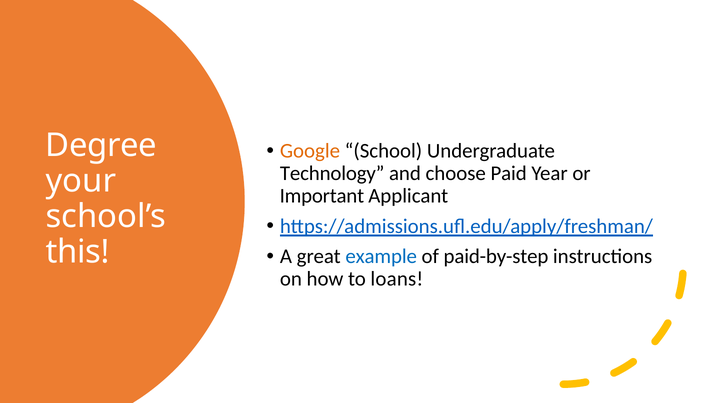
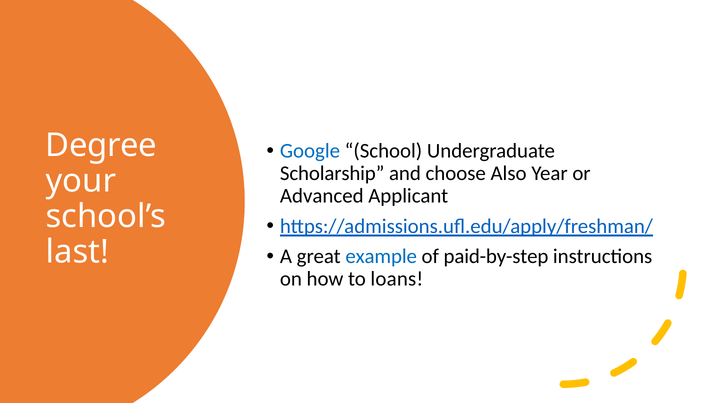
Google colour: orange -> blue (310, 151)
Technology: Technology -> Scholarship (332, 173)
Paid: Paid -> Also (509, 173)
Important: Important -> Advanced (322, 196)
this: this -> last (77, 252)
